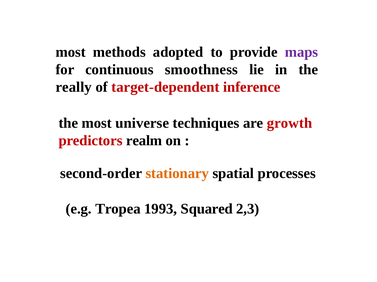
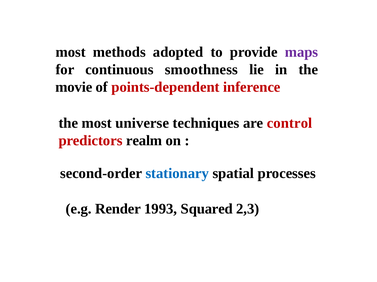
really: really -> movie (74, 87)
target-dependent: target-dependent -> points-dependent (165, 87)
growth: growth -> control (290, 123)
stationary colour: orange -> blue (177, 174)
Tropea: Tropea -> Render (118, 209)
